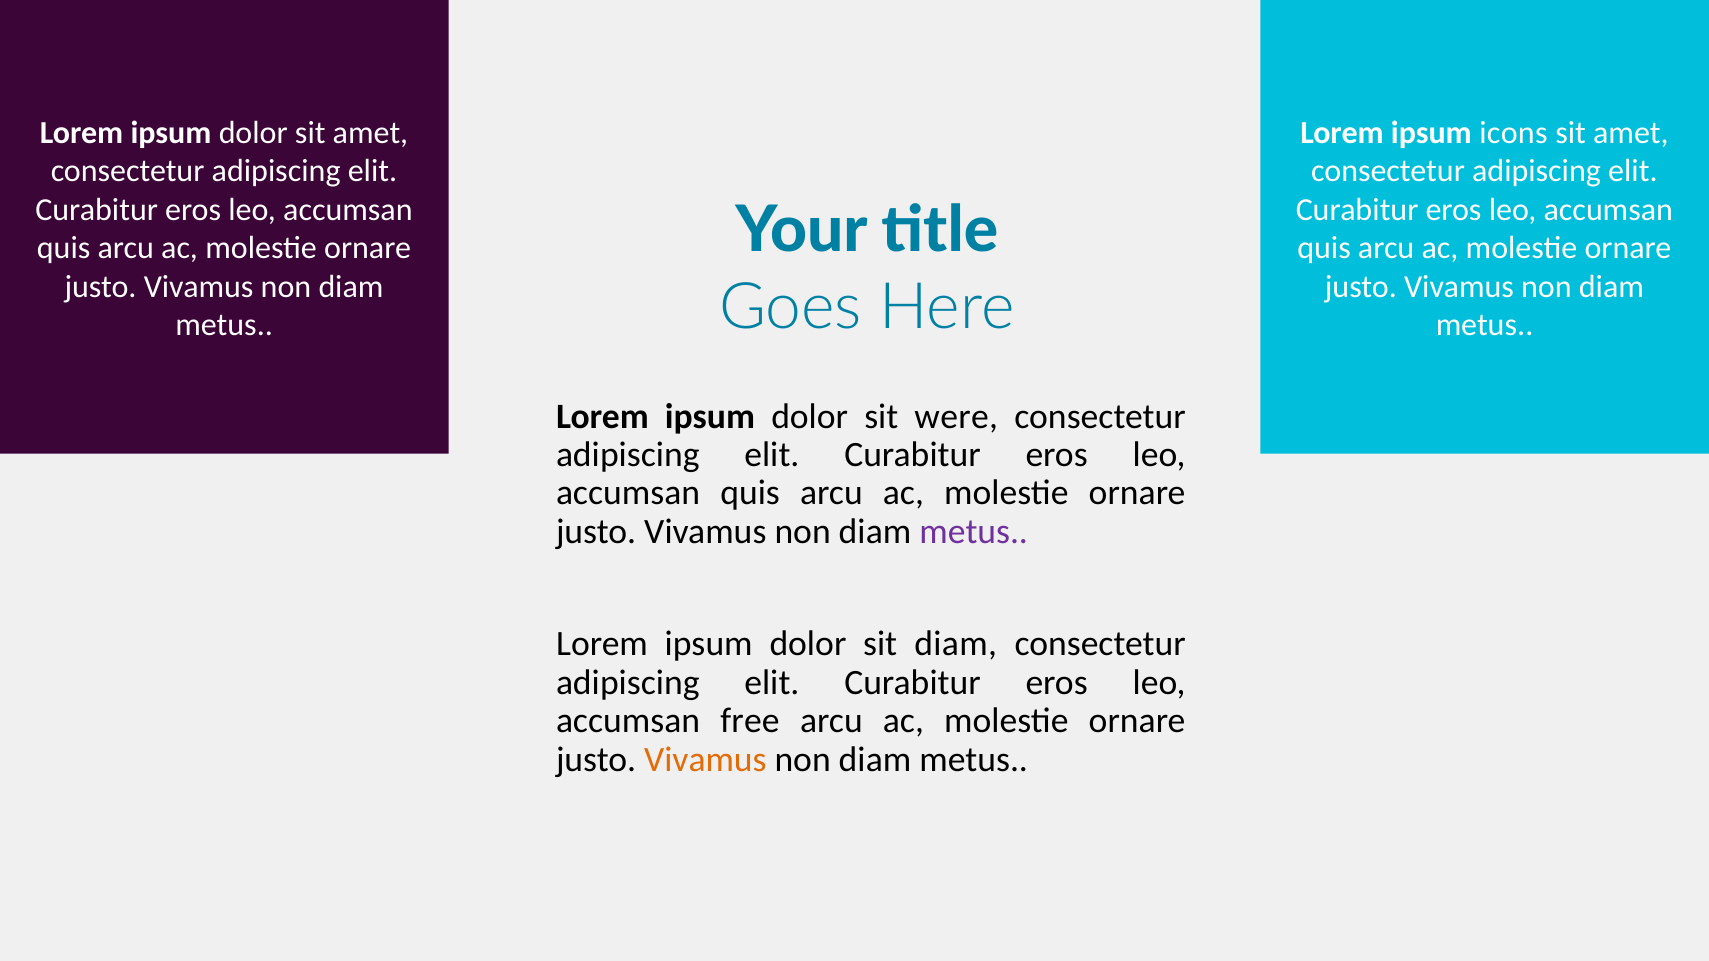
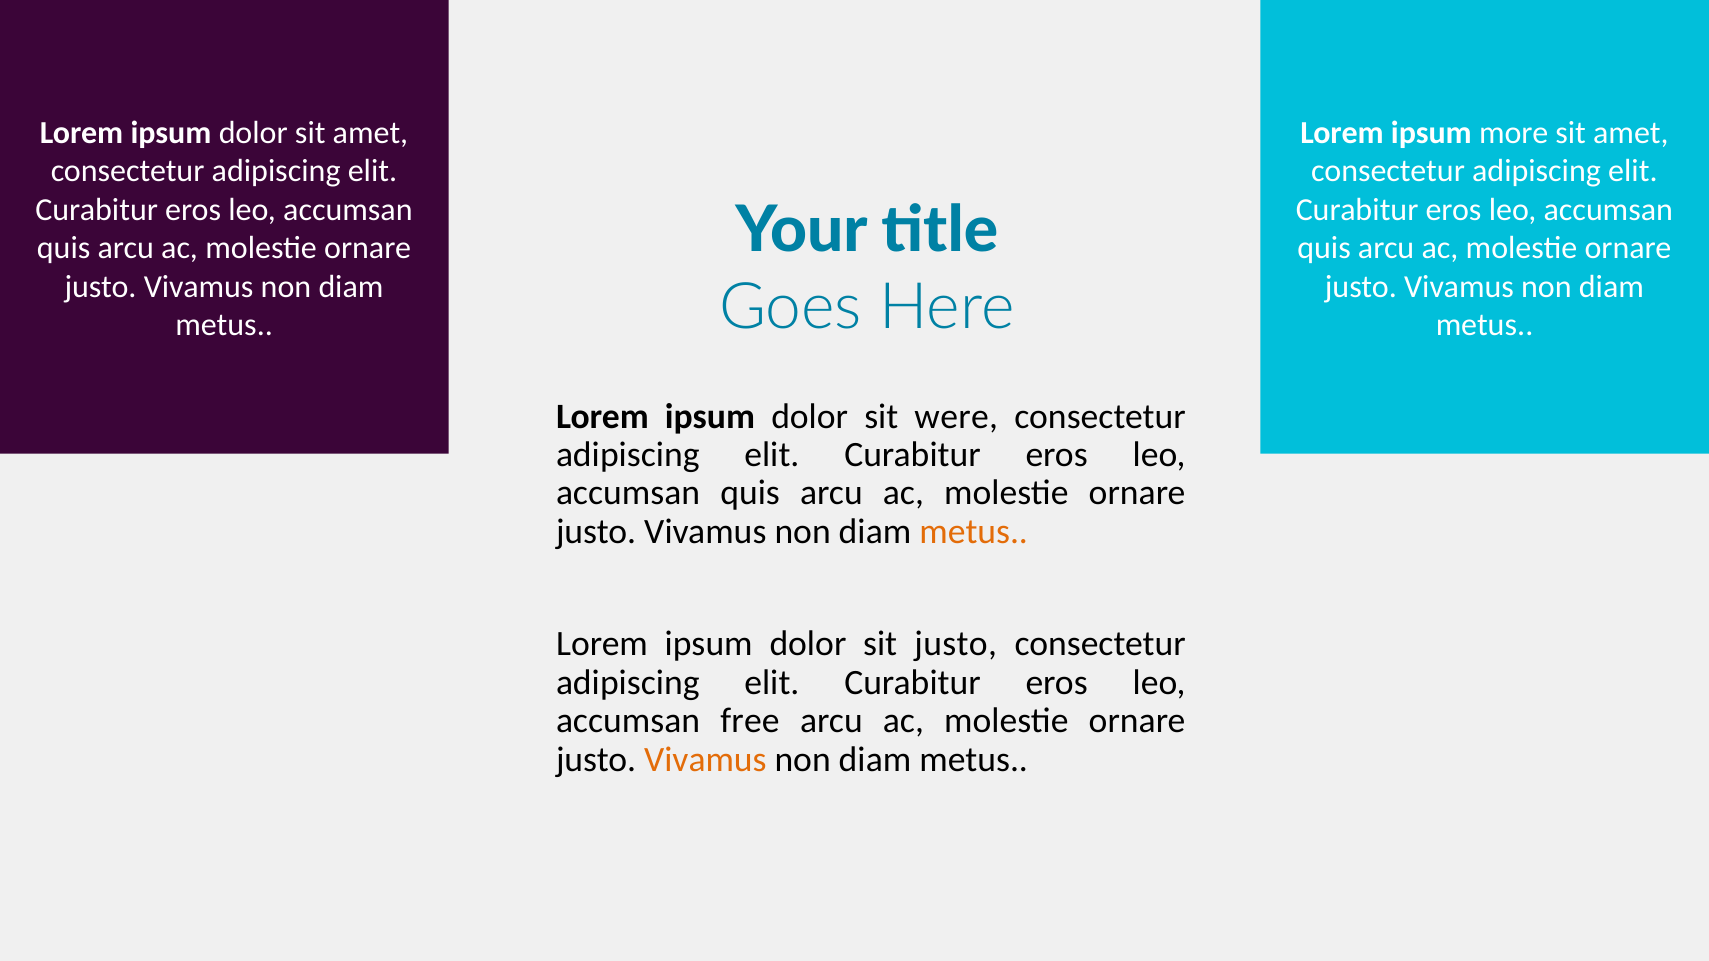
icons: icons -> more (1514, 133)
metus colour: purple -> orange (974, 532)
sit diam: diam -> justo (956, 644)
